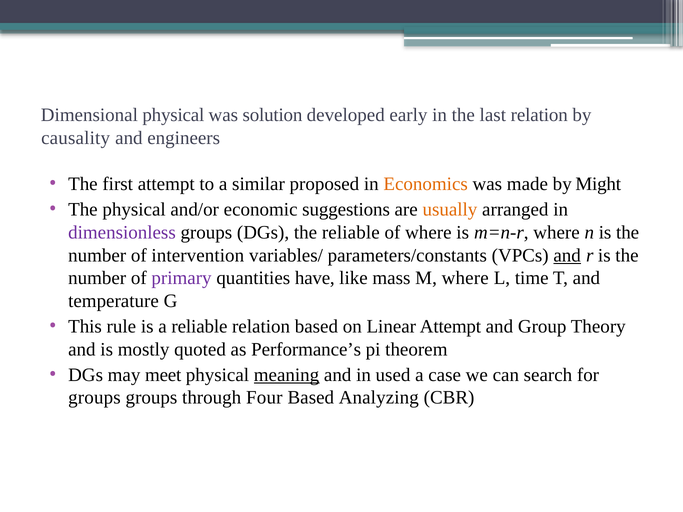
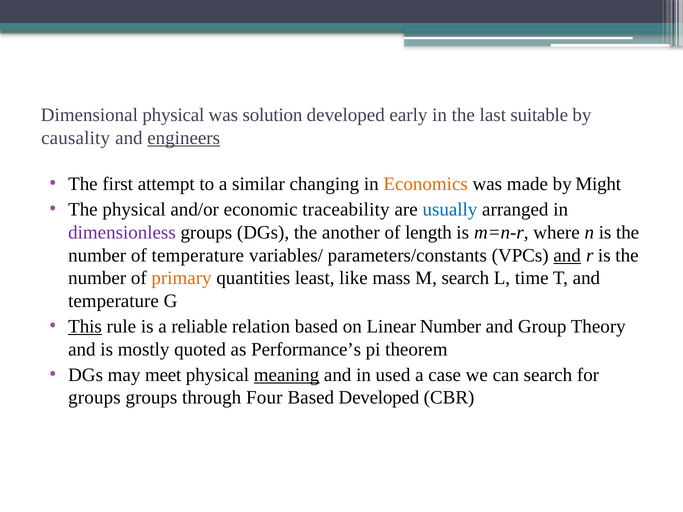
last relation: relation -> suitable (539, 115)
engineers underline: none -> present (184, 138)
proposed: proposed -> changing (324, 184)
suggestions: suggestions -> traceability (346, 210)
usually colour: orange -> blue (450, 210)
the reliable: reliable -> another (351, 233)
of where: where -> length (428, 233)
of intervention: intervention -> temperature (198, 255)
primary colour: purple -> orange (182, 278)
have: have -> least (315, 278)
M where: where -> search (465, 278)
This underline: none -> present (85, 327)
Linear Attempt: Attempt -> Number (450, 327)
Based Analyzing: Analyzing -> Developed (379, 398)
